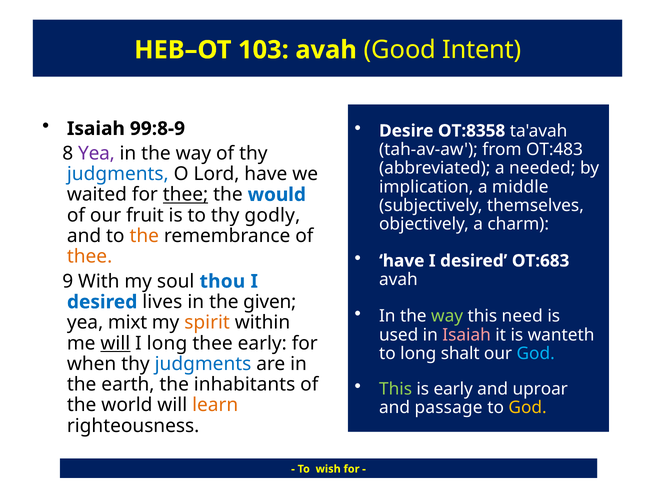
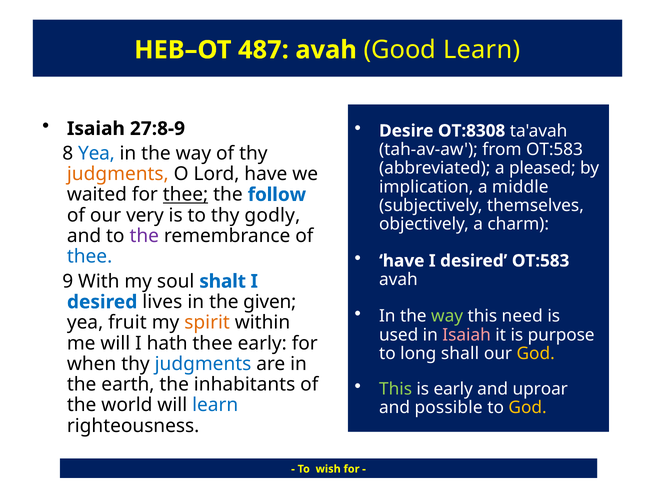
103: 103 -> 487 (263, 50)
Good Intent: Intent -> Learn (482, 50)
99:8-9: 99:8-9 -> 27:8-9 (157, 129)
OT:8358: OT:8358 -> OT:8308 (472, 131)
from OT:483: OT:483 -> OT:583 (554, 150)
Yea colour: purple -> blue (96, 154)
needed: needed -> pleased (542, 168)
judgments colour: blue -> orange (118, 174)
would: would -> follow (277, 195)
fruit: fruit -> very (145, 215)
the colour: orange -> purple (144, 236)
desired OT:683: OT:683 -> OT:583 (541, 261)
thee colour: orange -> blue (90, 257)
thou: thou -> shalt (223, 282)
mixt: mixt -> fruit (127, 323)
wanteth: wanteth -> purpose (561, 335)
will underline: present -> none (115, 343)
I long: long -> hath (167, 343)
shalt: shalt -> shall (460, 354)
God colour: light blue -> yellow (536, 354)
learn colour: orange -> blue (215, 405)
passage: passage -> possible (449, 408)
